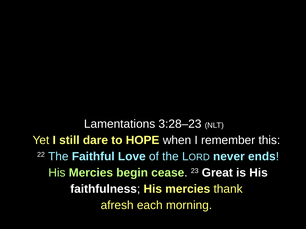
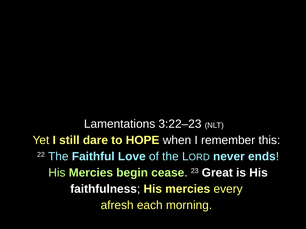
3:28–23: 3:28–23 -> 3:22–23 (180, 124)
thank: thank -> every (228, 189)
